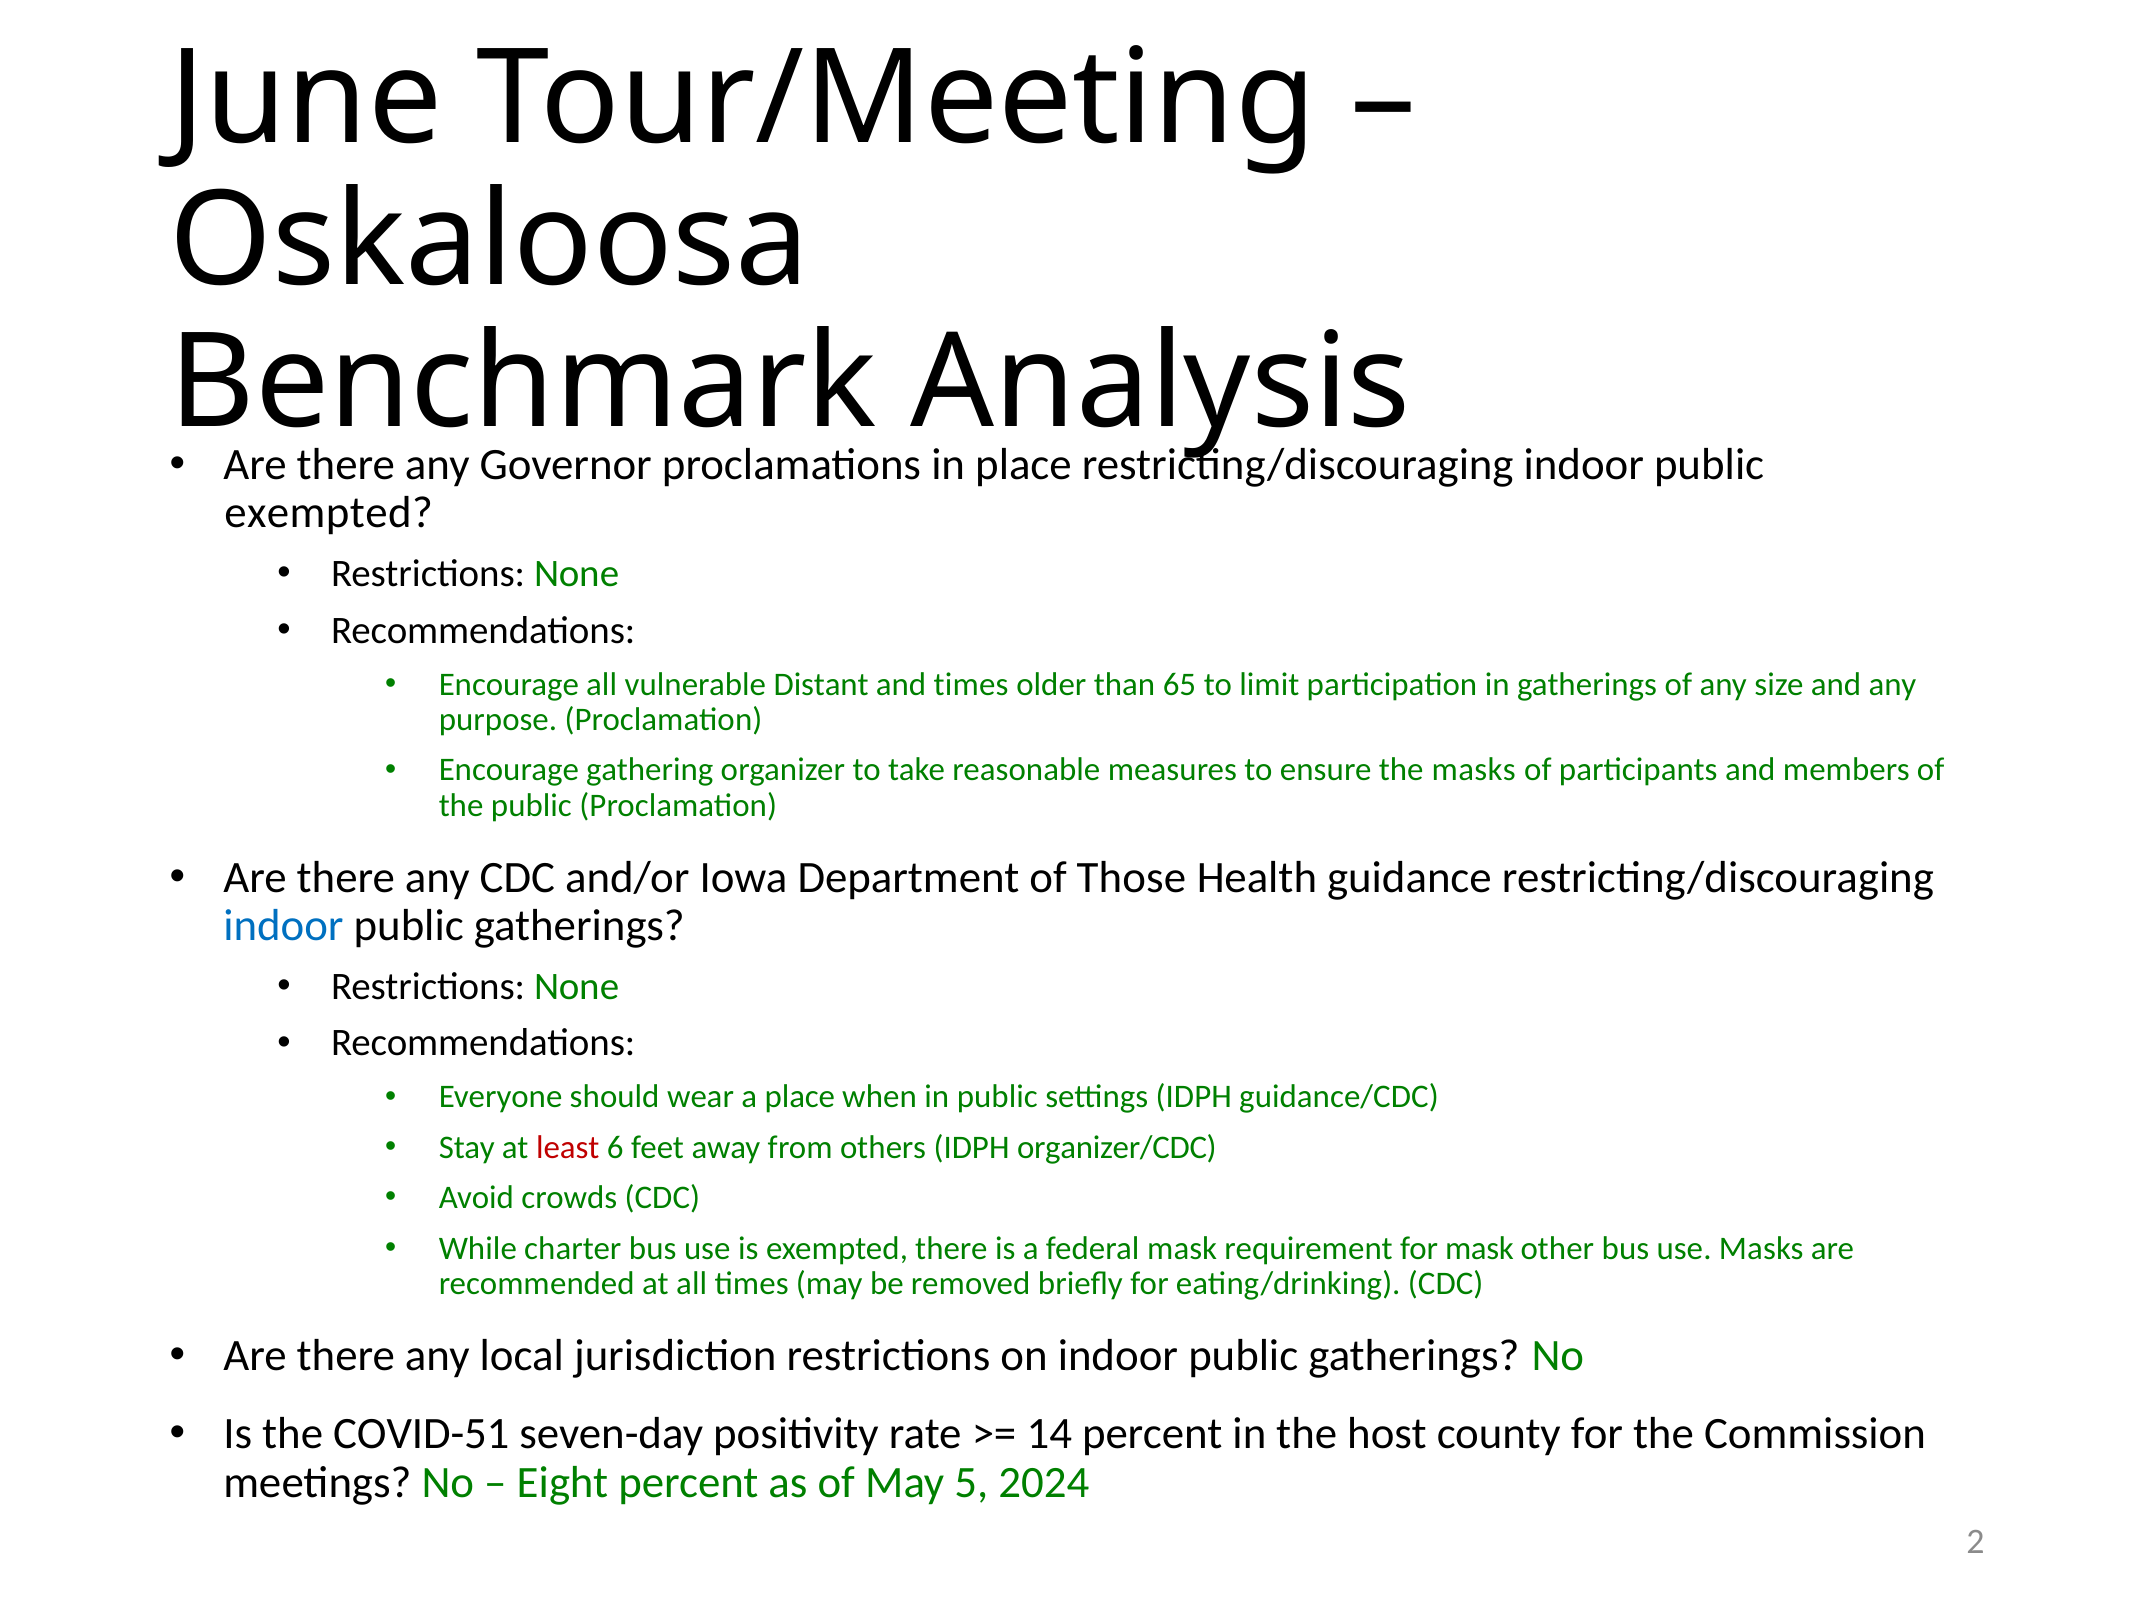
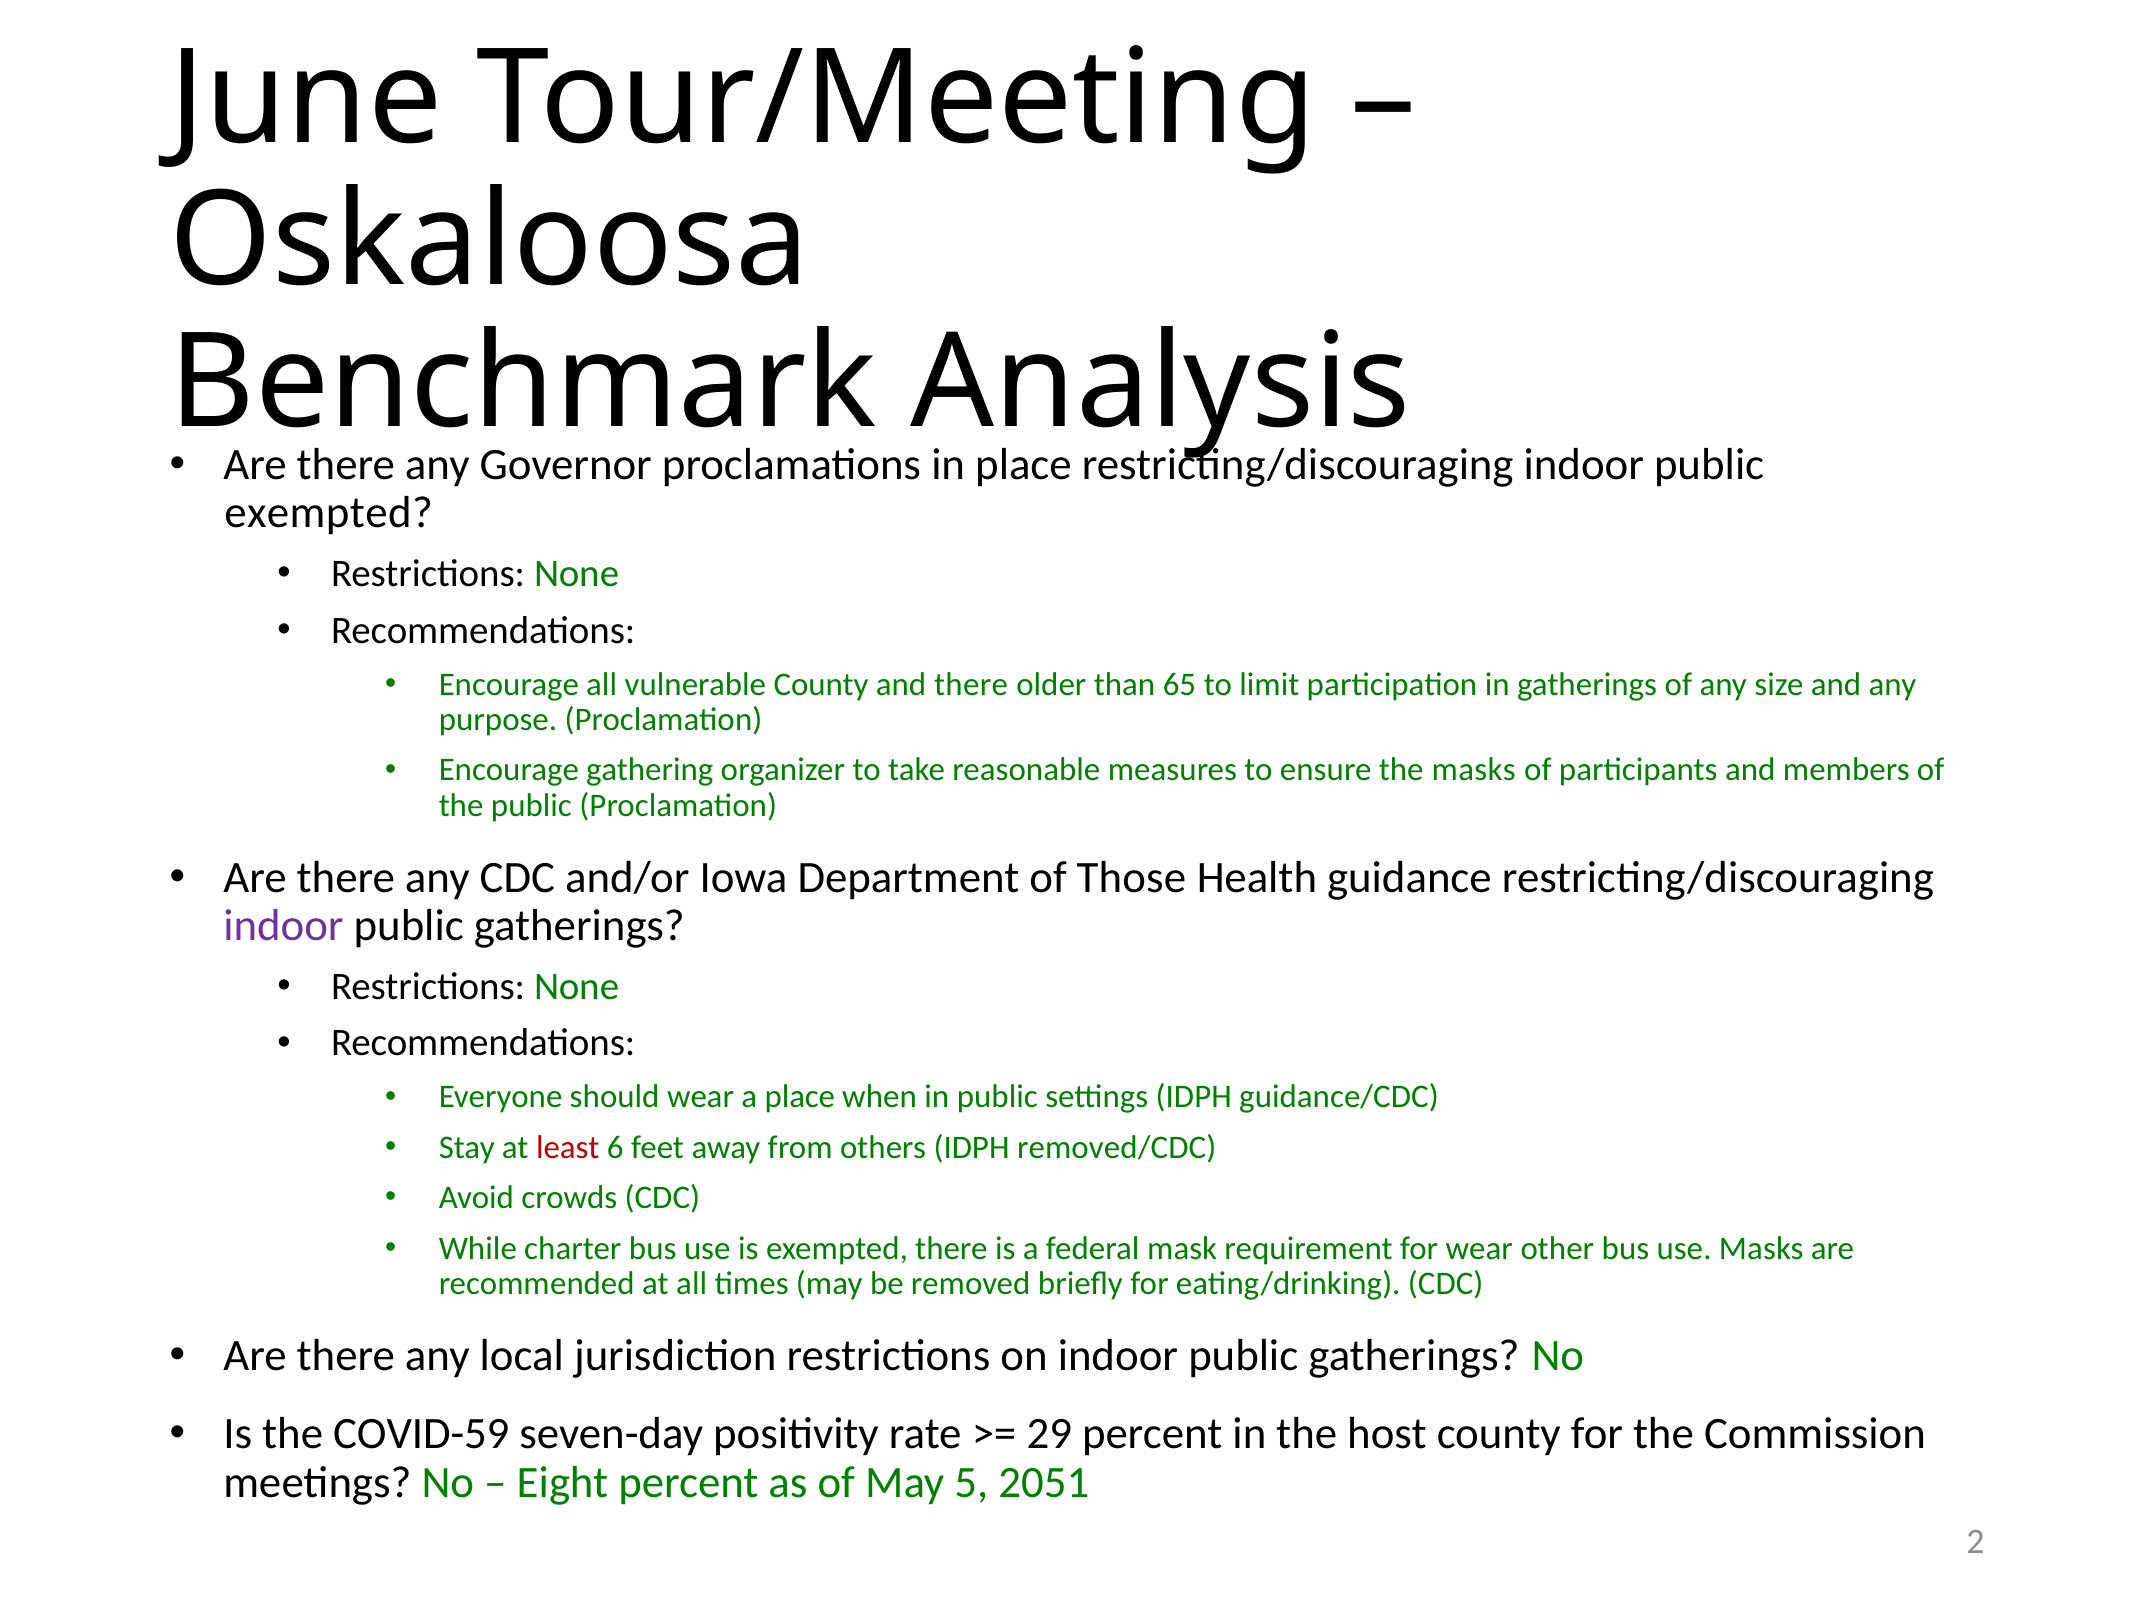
vulnerable Distant: Distant -> County (821, 684)
and times: times -> there (971, 684)
indoor colour: blue -> purple (283, 926)
organizer/CDC: organizer/CDC -> removed/CDC (1117, 1148)
for mask: mask -> wear (1479, 1249)
COVID-51: COVID-51 -> COVID-59 (421, 1434)
14: 14 -> 29 (1049, 1434)
2024: 2024 -> 2051 (1044, 1483)
